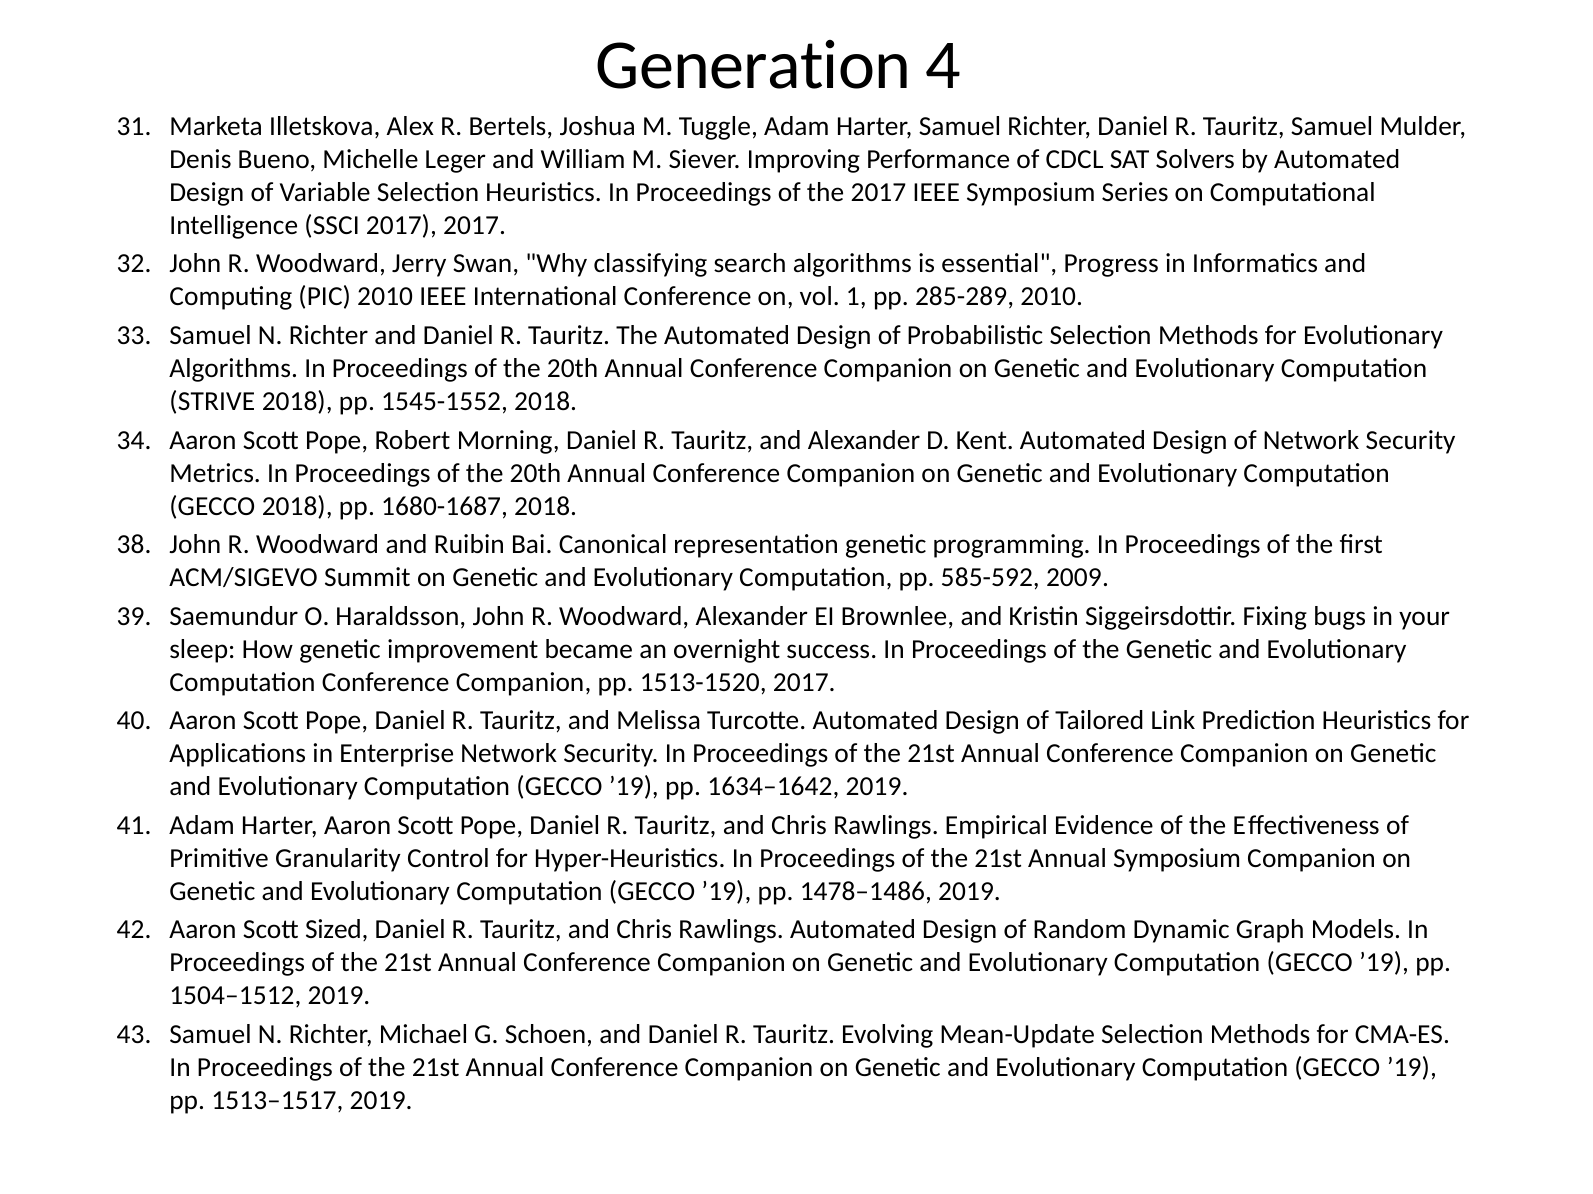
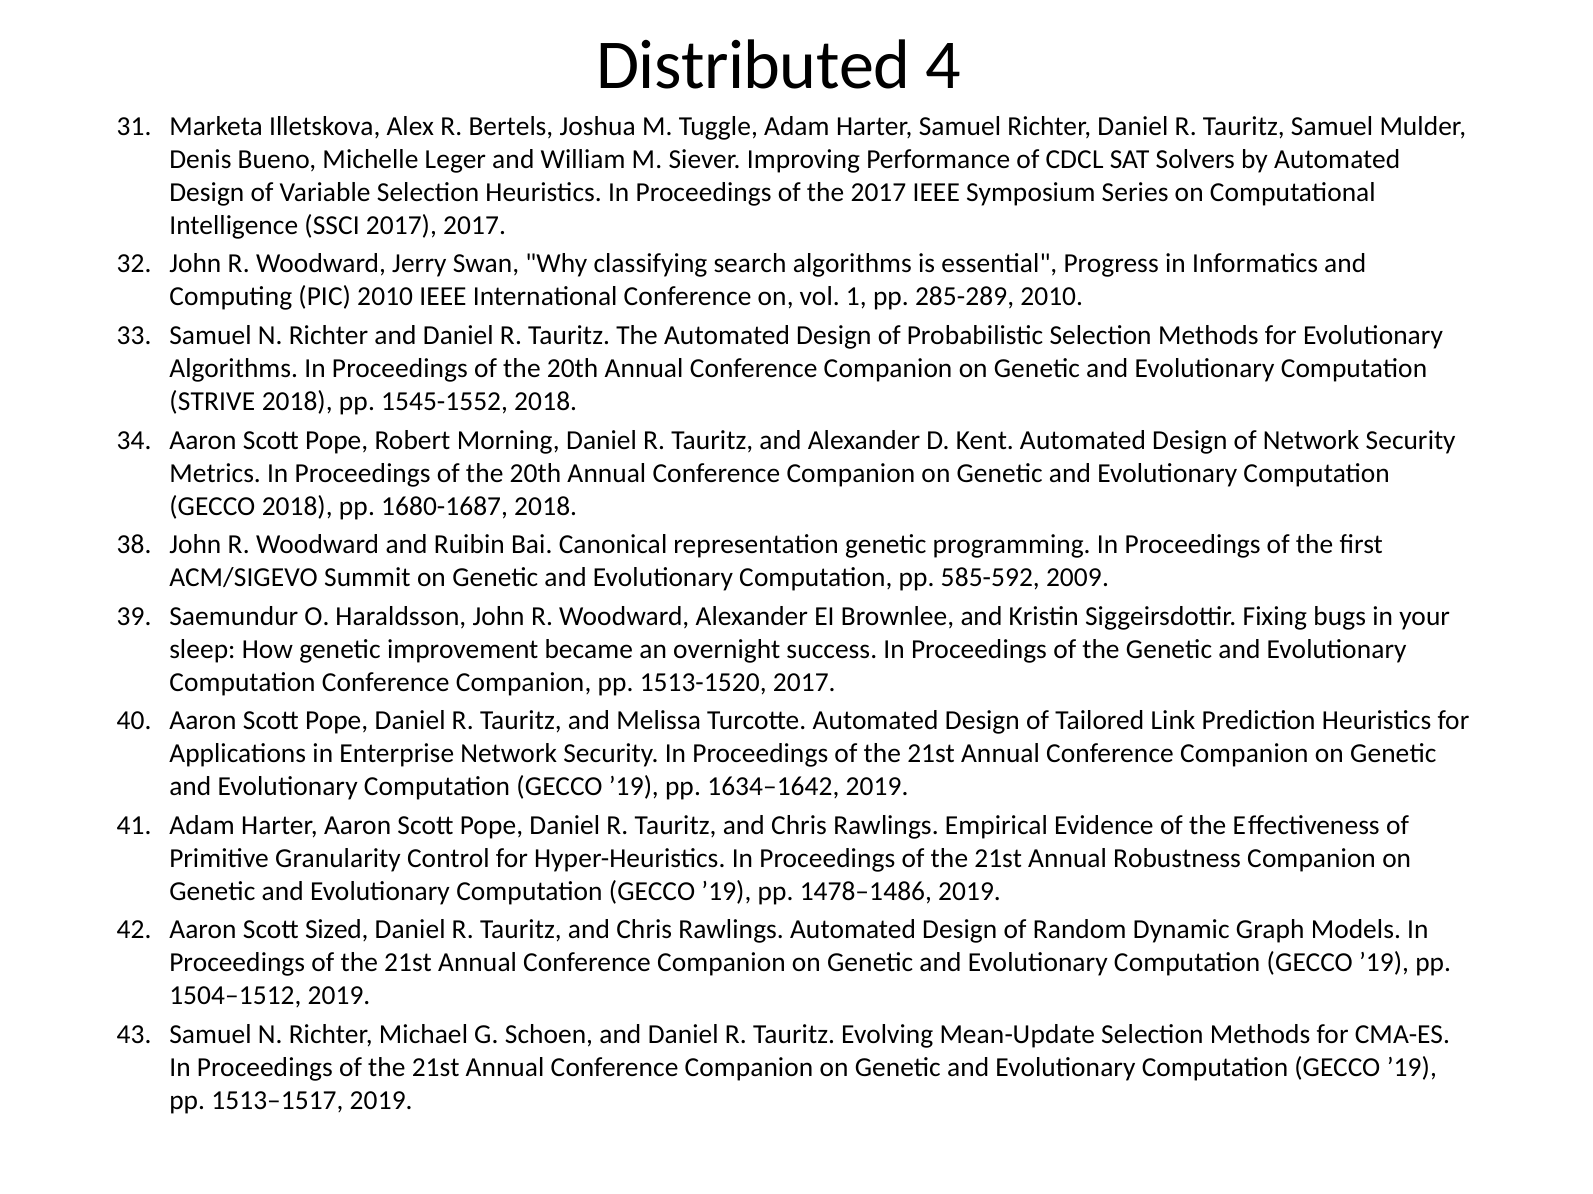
Generation: Generation -> Distributed (753, 66)
Annual Symposium: Symposium -> Robustness (1177, 859)
